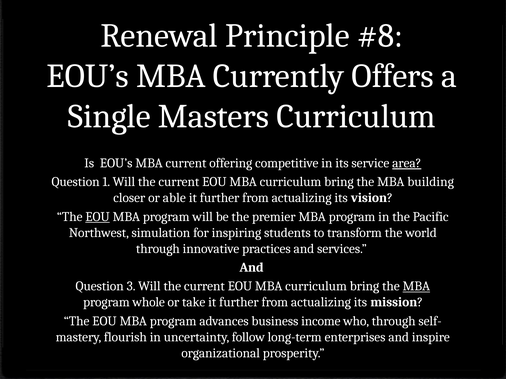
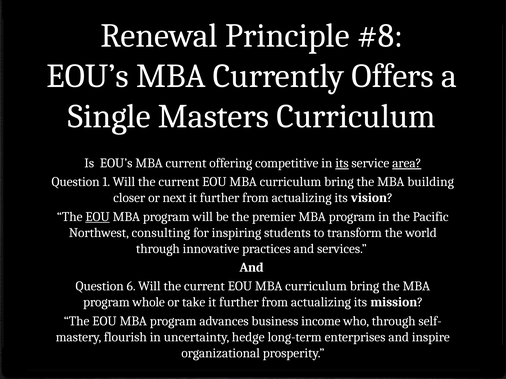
its underline: none -> present (342, 163)
able: able -> next (174, 198)
simulation: simulation -> consulting (161, 233)
3: 3 -> 6 (131, 287)
MBA underline: present -> none (416, 287)
follow: follow -> hedge (248, 337)
